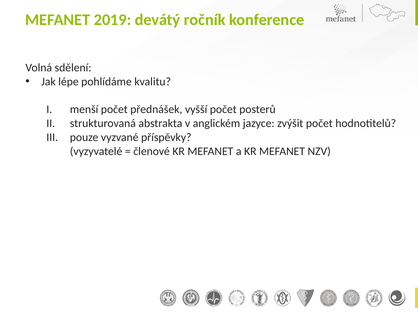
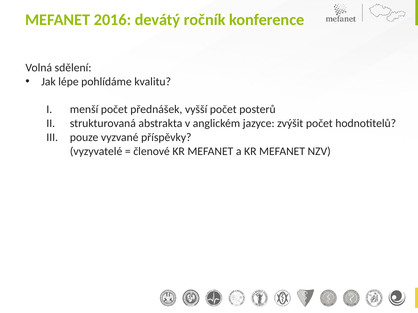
2019: 2019 -> 2016 (112, 20)
